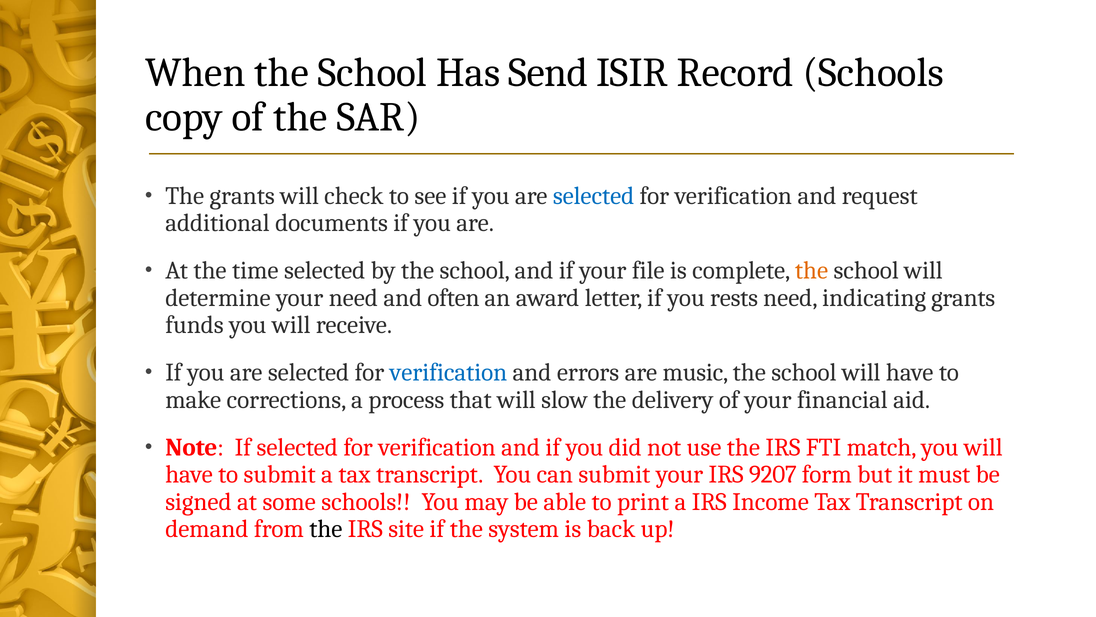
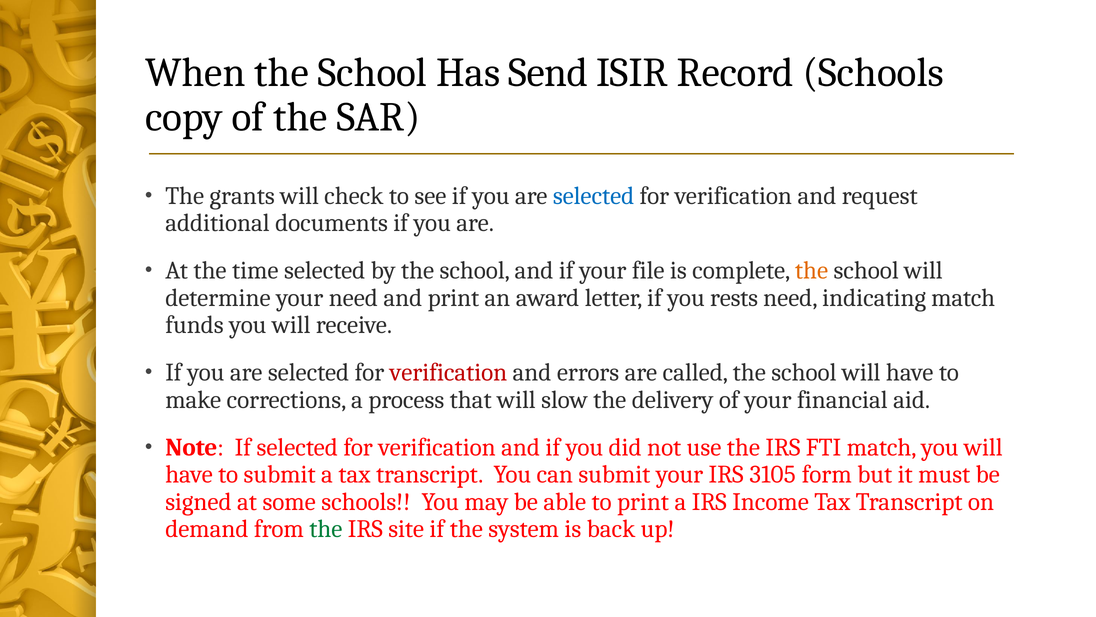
and often: often -> print (453, 298)
indicating grants: grants -> match (963, 298)
verification colour: blue -> red (448, 372)
music: music -> called (695, 372)
9207: 9207 -> 3105 (773, 474)
the colour: black -> green (326, 529)
